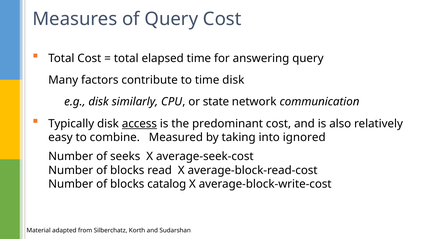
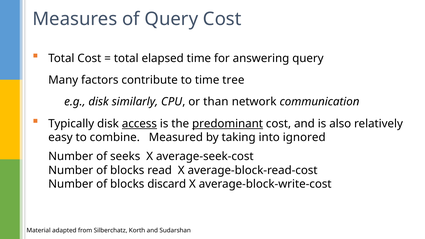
time disk: disk -> tree (233, 80)
state: state -> than (216, 102)
predominant underline: none -> present (228, 124)
catalog: catalog -> discard (167, 184)
